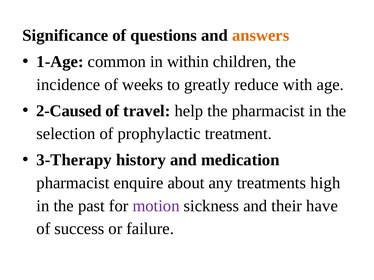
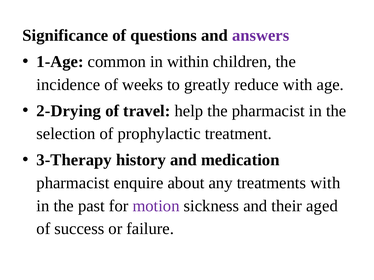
answers colour: orange -> purple (261, 36)
2-Caused: 2-Caused -> 2-Drying (69, 111)
treatments high: high -> with (325, 183)
have: have -> aged (322, 206)
